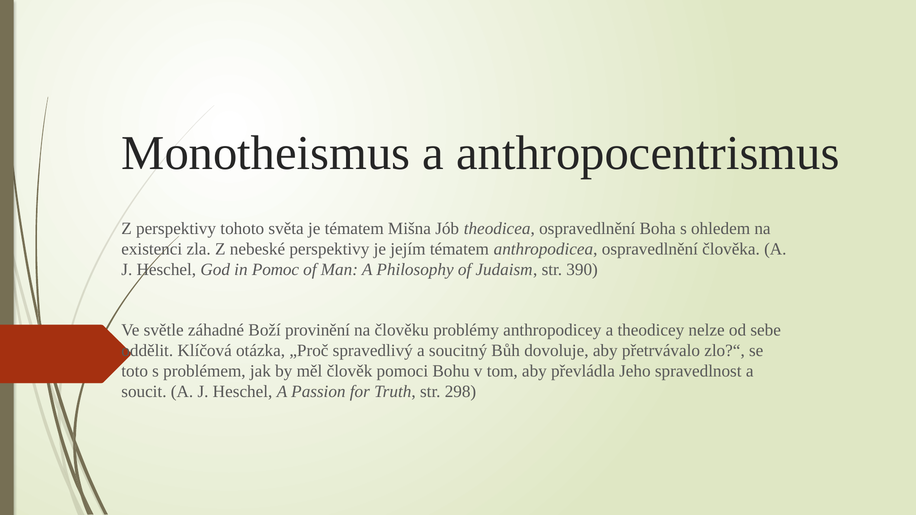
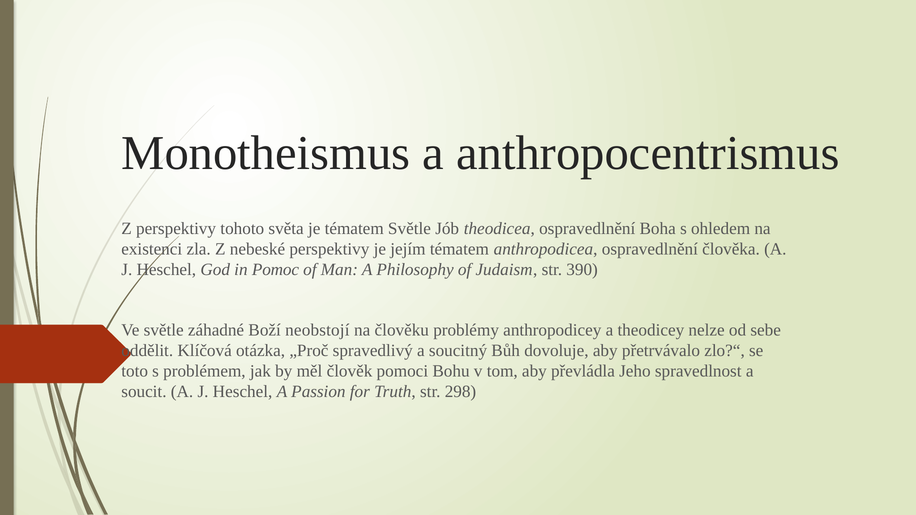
tématem Mišna: Mišna -> Světle (409, 229)
provinění: provinění -> neobstojí (317, 330)
